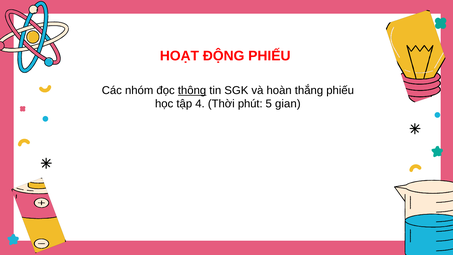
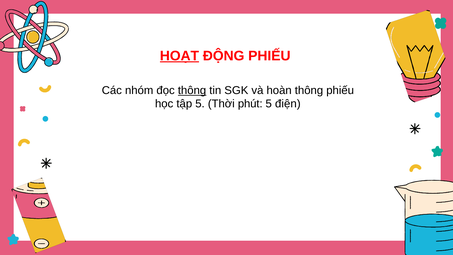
HOẠT underline: none -> present (179, 56)
hoàn thắng: thắng -> thông (309, 90)
tập 4: 4 -> 5 (200, 104)
gian: gian -> điện (288, 104)
